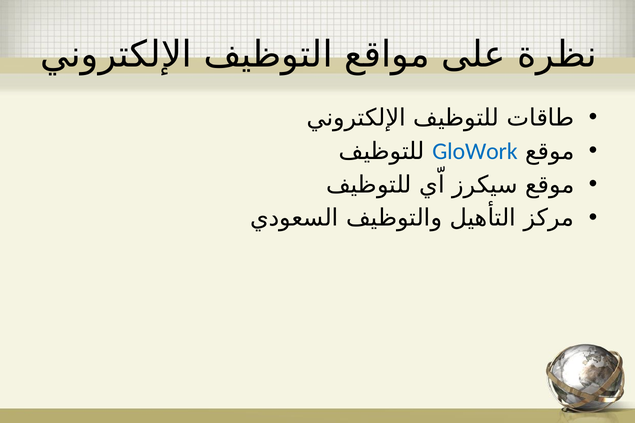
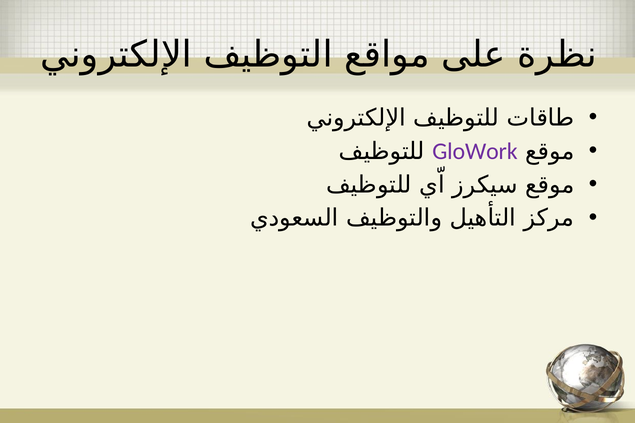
GloWork colour: blue -> purple (475, 151)
